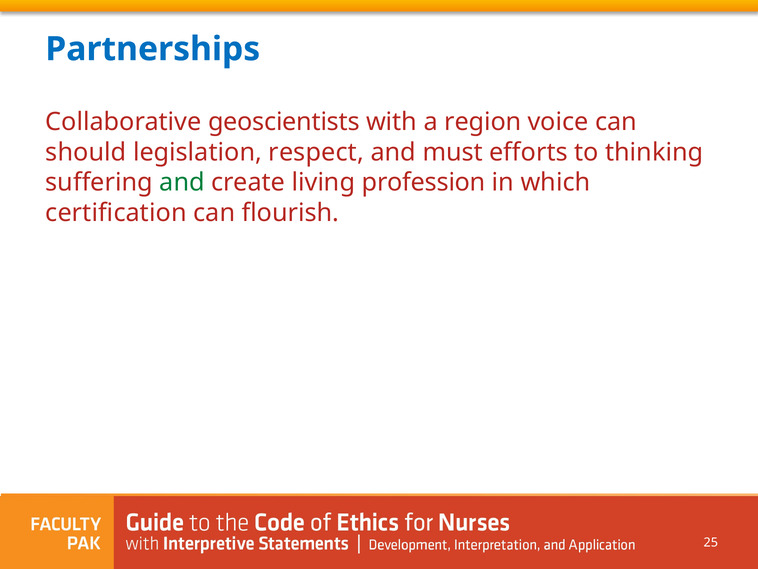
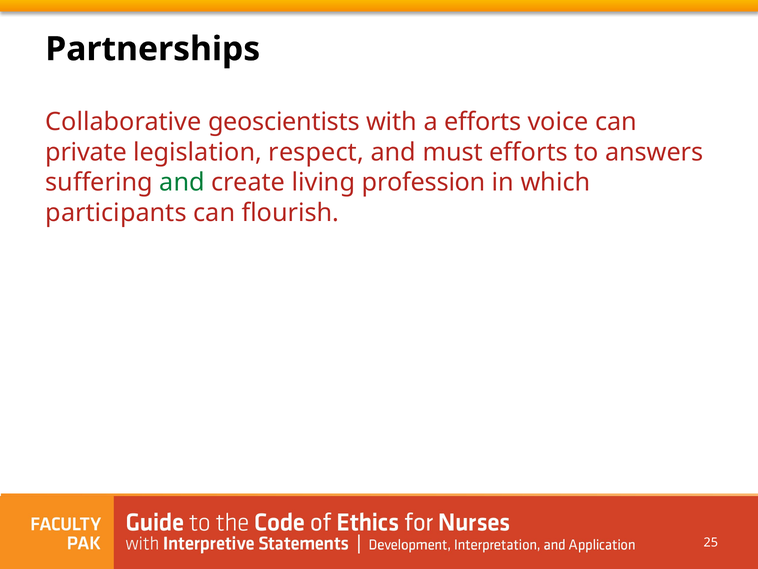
Partnerships colour: blue -> black (153, 49)
a region: region -> efforts (483, 122)
should: should -> private (86, 152)
thinking: thinking -> answers (654, 152)
certification: certification -> participants (116, 213)
